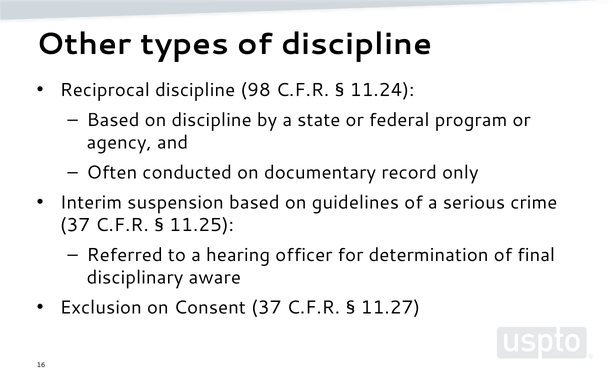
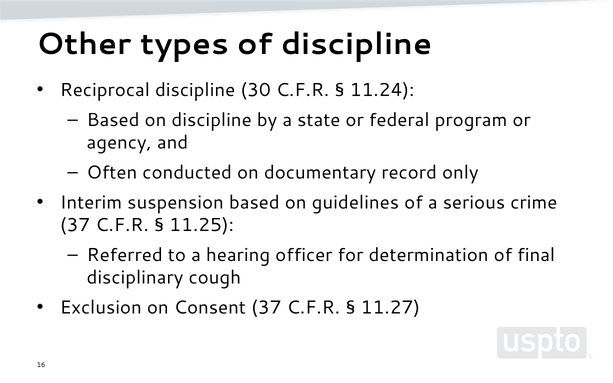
98: 98 -> 30 (256, 90)
aware: aware -> cough (215, 278)
